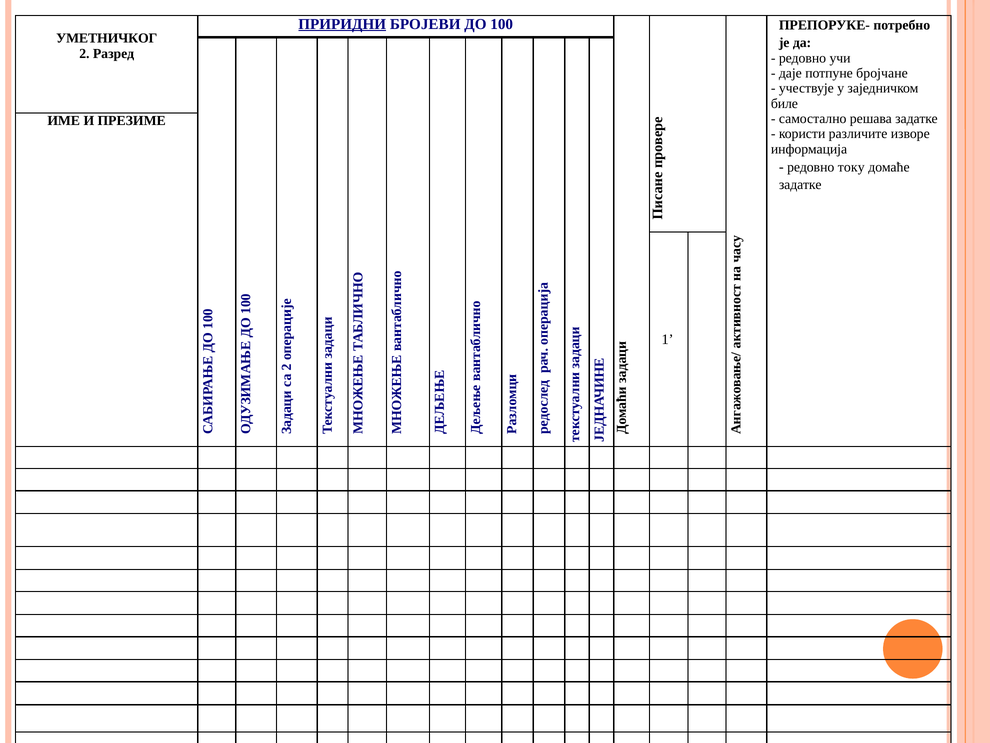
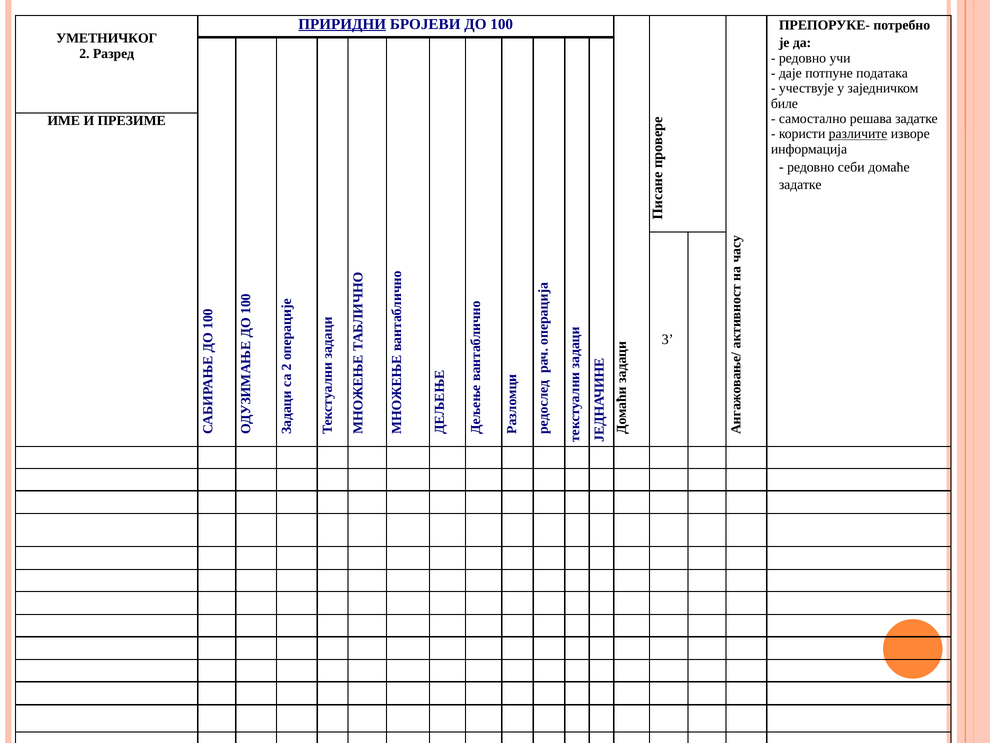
бројчане: бројчане -> података (882, 73)
различите underline: none -> present (858, 134)
току: току -> себи (851, 167)
1: 1 -> 3 (668, 339)
